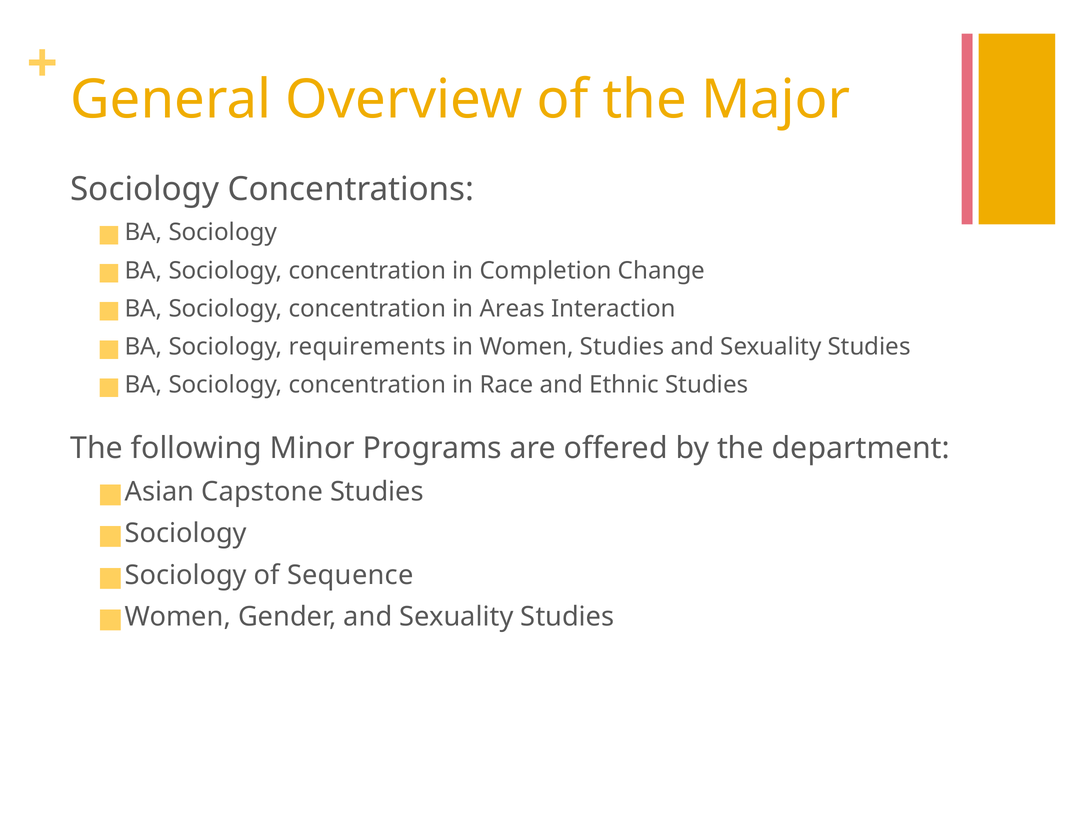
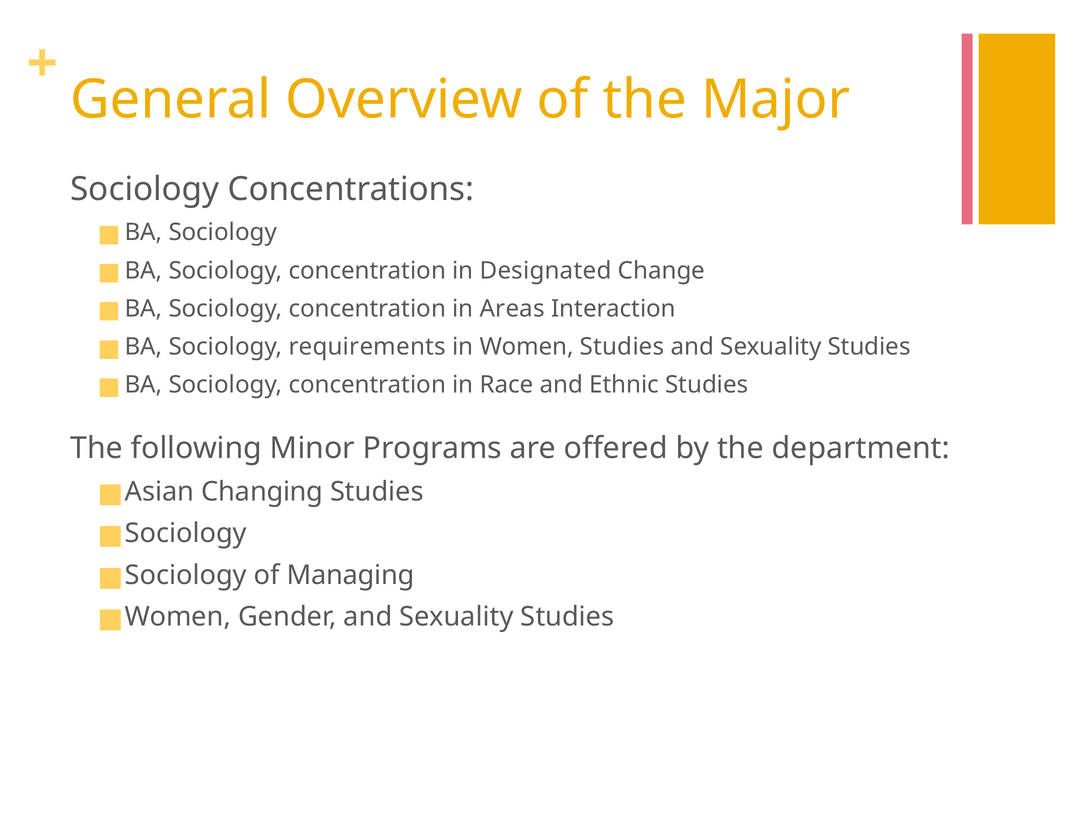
Completion: Completion -> Designated (546, 271)
Capstone: Capstone -> Changing (262, 492)
Sequence: Sequence -> Managing (351, 576)
